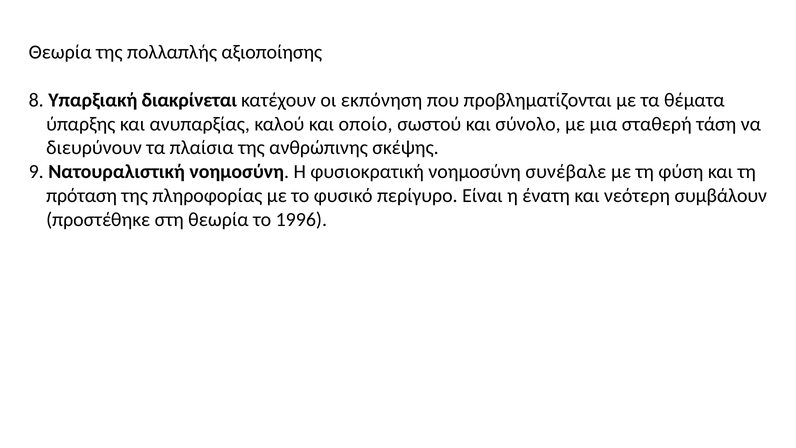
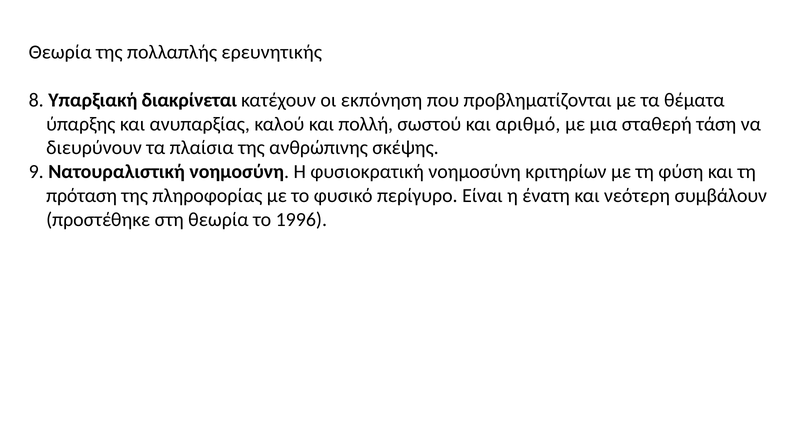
αξιοποίησης: αξιοποίησης -> ερευνητικής (272, 52)
οποίο: οποίο -> πολλή (366, 124)
σύνολο: σύνολο -> αριθμό (528, 124)
συνέβαλε: συνέβαλε -> κριτηρίων (566, 172)
